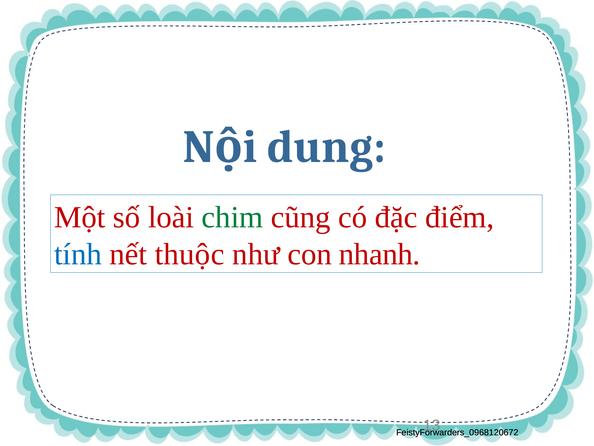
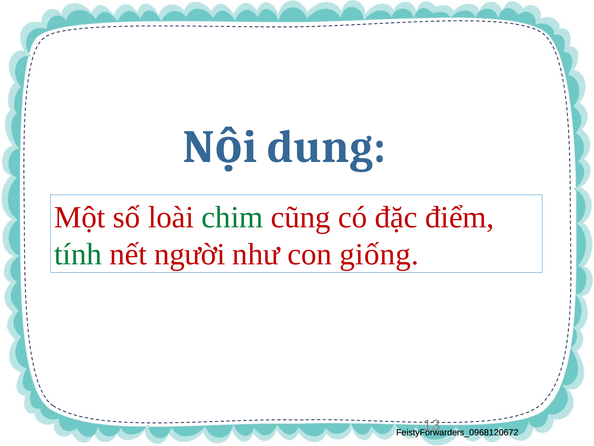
tính colour: blue -> green (78, 254)
thuộc: thuộc -> người (190, 254)
nhanh: nhanh -> giống (379, 254)
